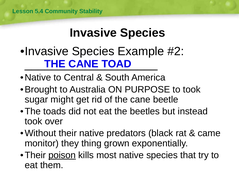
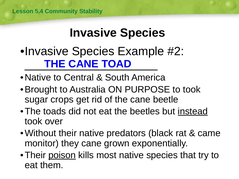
might: might -> crops (62, 100)
instead underline: none -> present (193, 112)
they thing: thing -> cane (91, 143)
